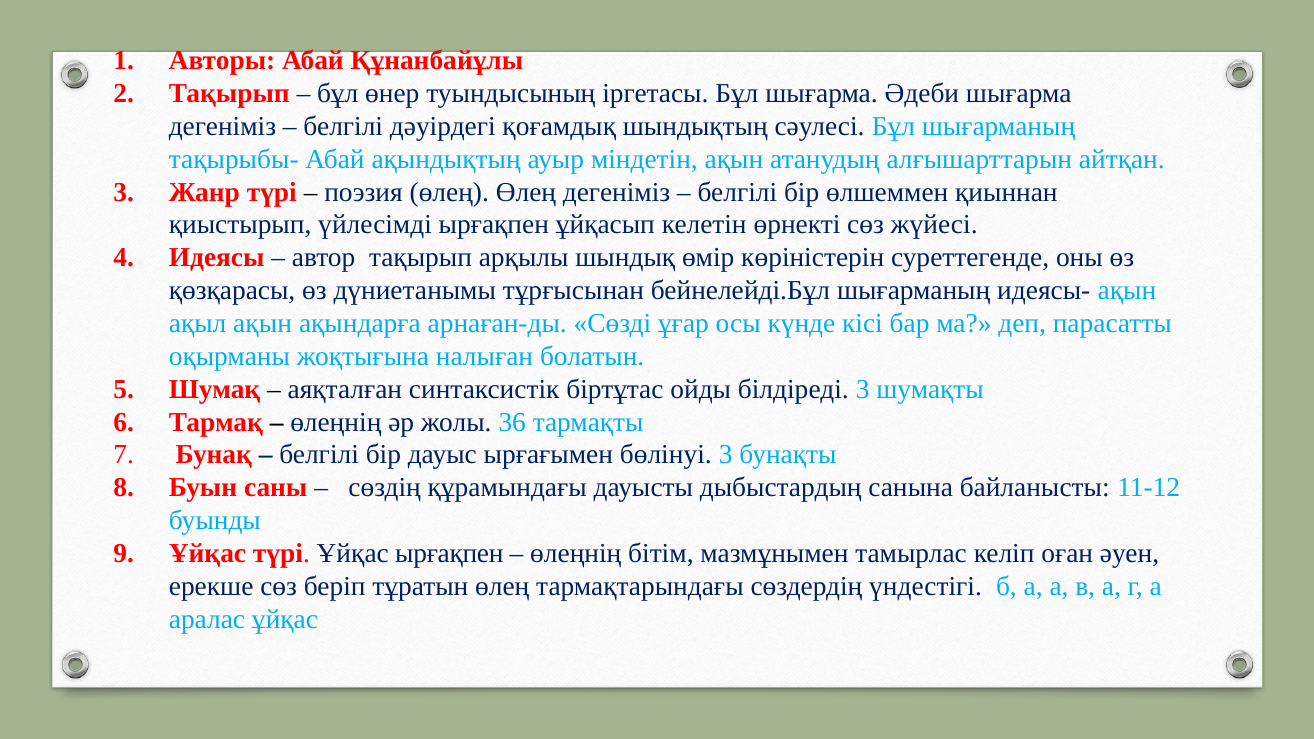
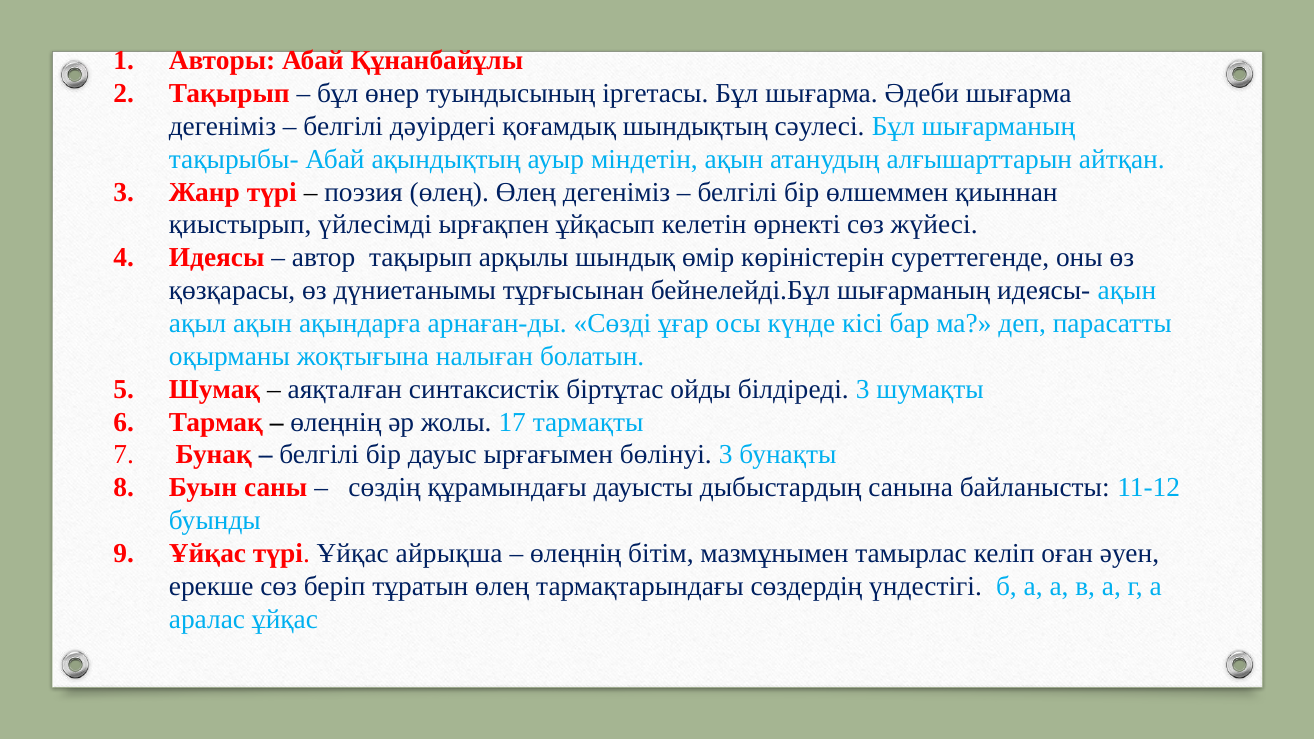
36: 36 -> 17 (512, 422)
Ұйқас ырғақпен: ырғақпен -> айрықша (449, 554)
